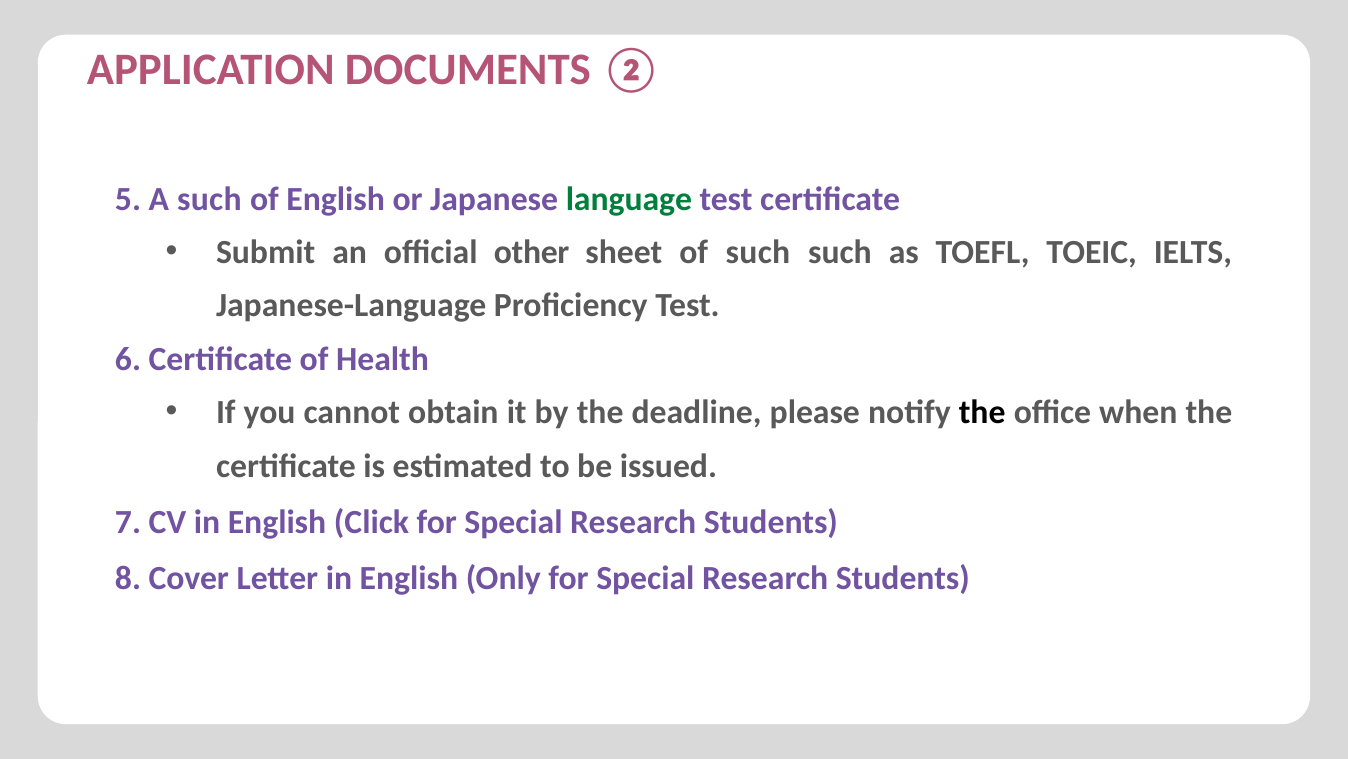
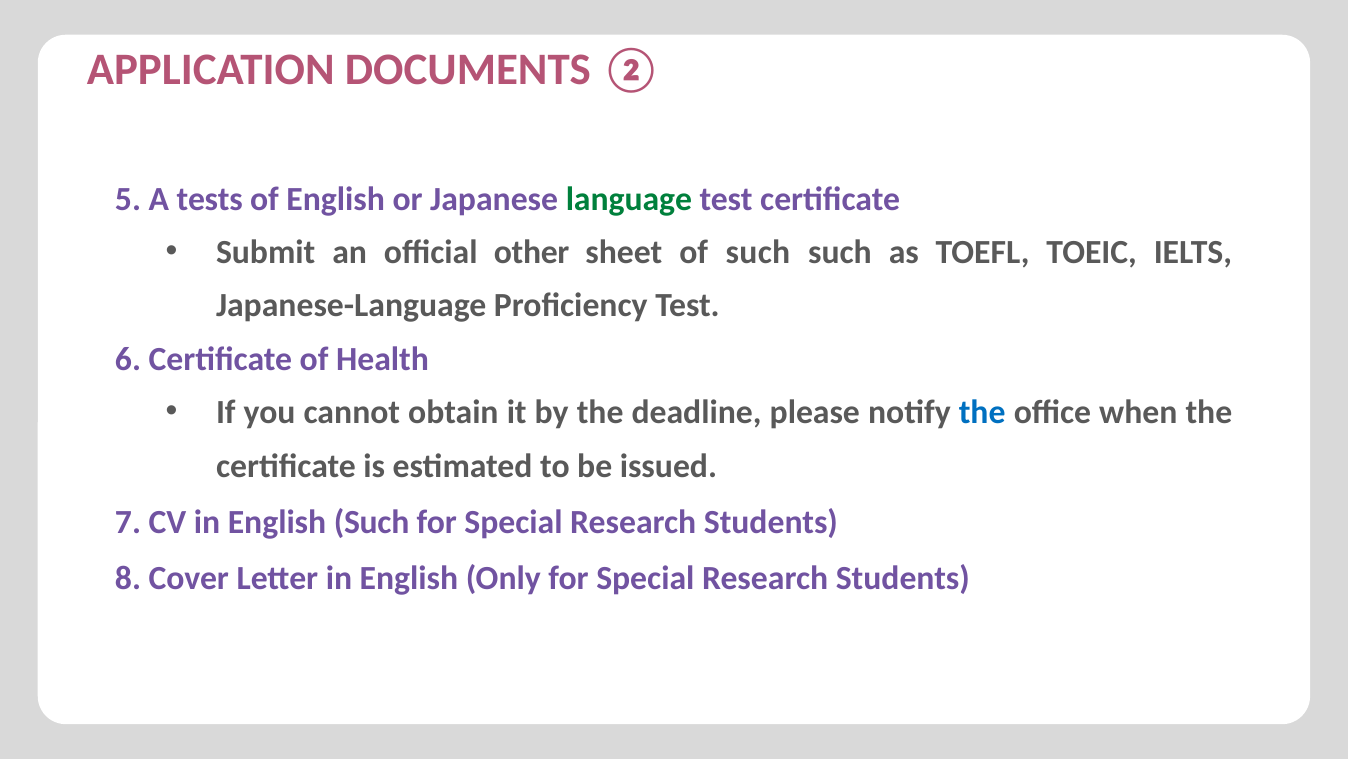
A such: such -> tests (210, 199)
the colour: black -> blue (982, 412)
English Click: Click -> Such (372, 522)
